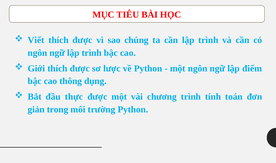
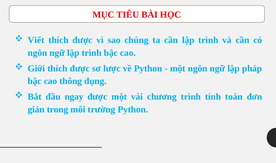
điểm: điểm -> pháp (252, 68)
thực: thực -> ngay (74, 97)
